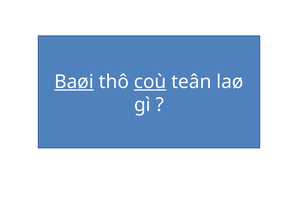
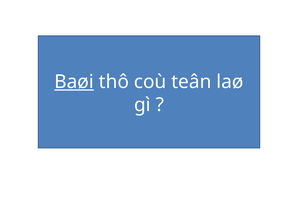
coù underline: present -> none (150, 82)
